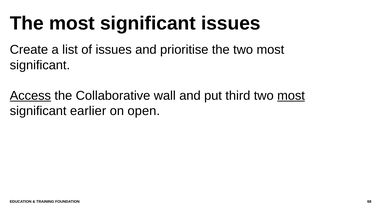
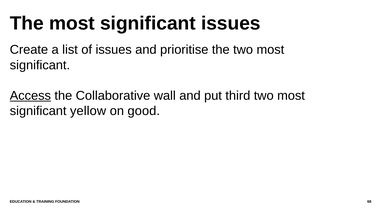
most underline: present -> none (291, 96)
earlier: earlier -> yellow (88, 111)
open: open -> good (144, 111)
